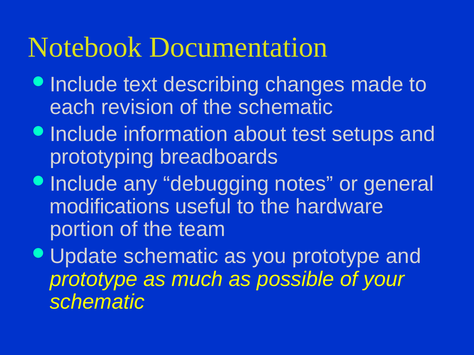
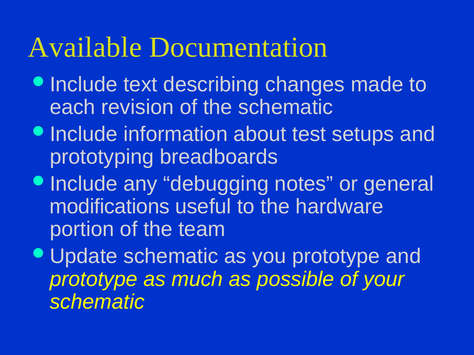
Notebook: Notebook -> Available (85, 47)
